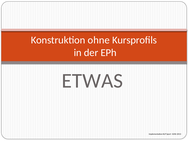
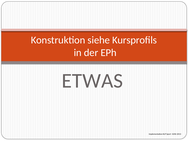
ohne: ohne -> siehe (99, 40)
